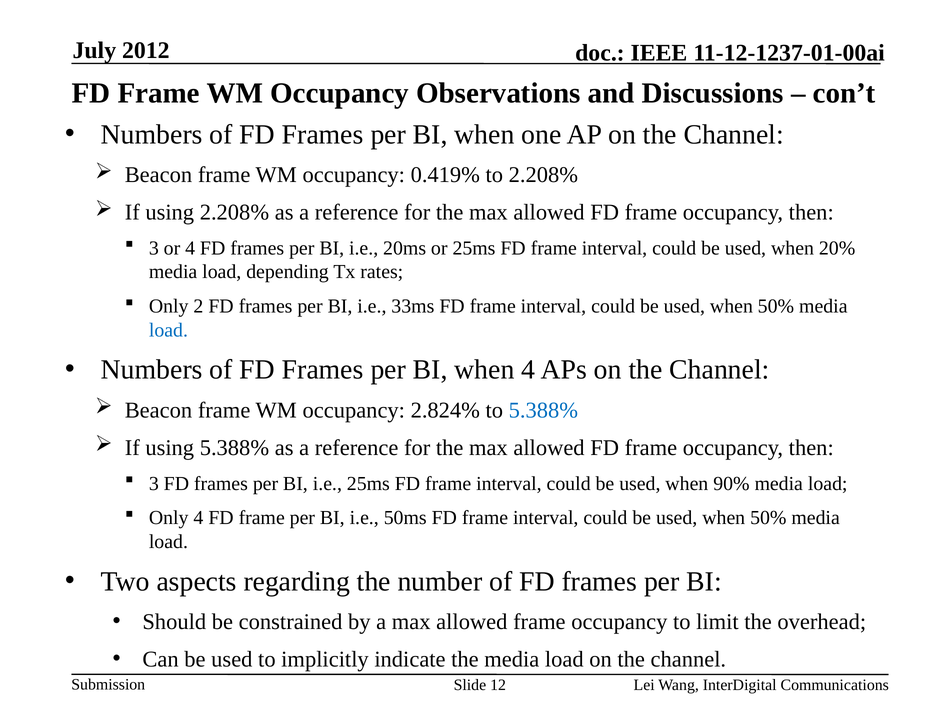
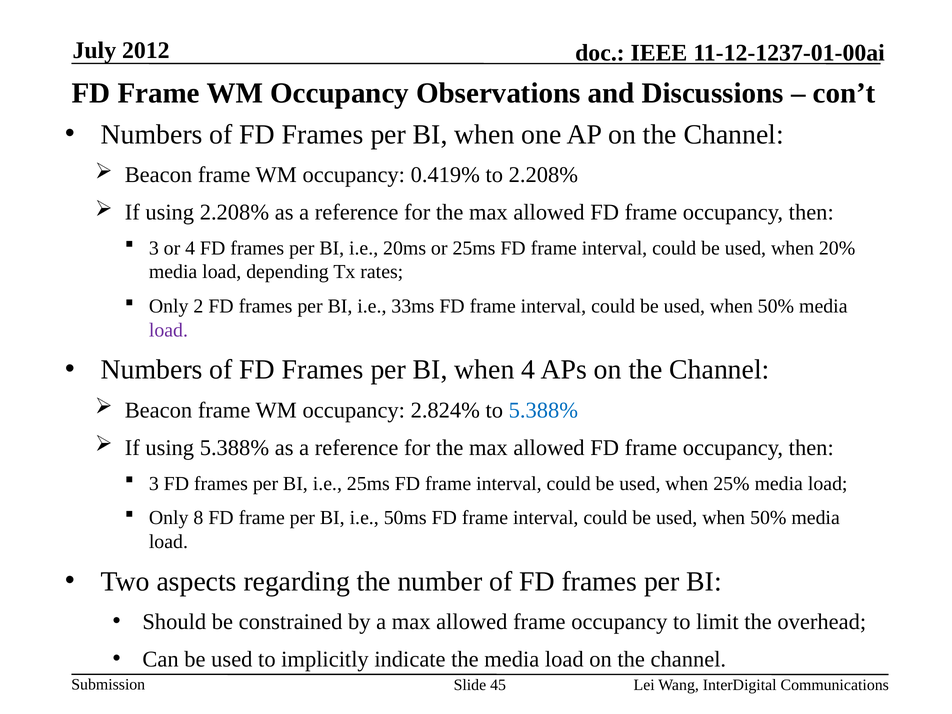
load colour: blue -> purple (168, 330)
90%: 90% -> 25% (731, 483)
Only 4: 4 -> 8 (198, 518)
12: 12 -> 45 (498, 685)
